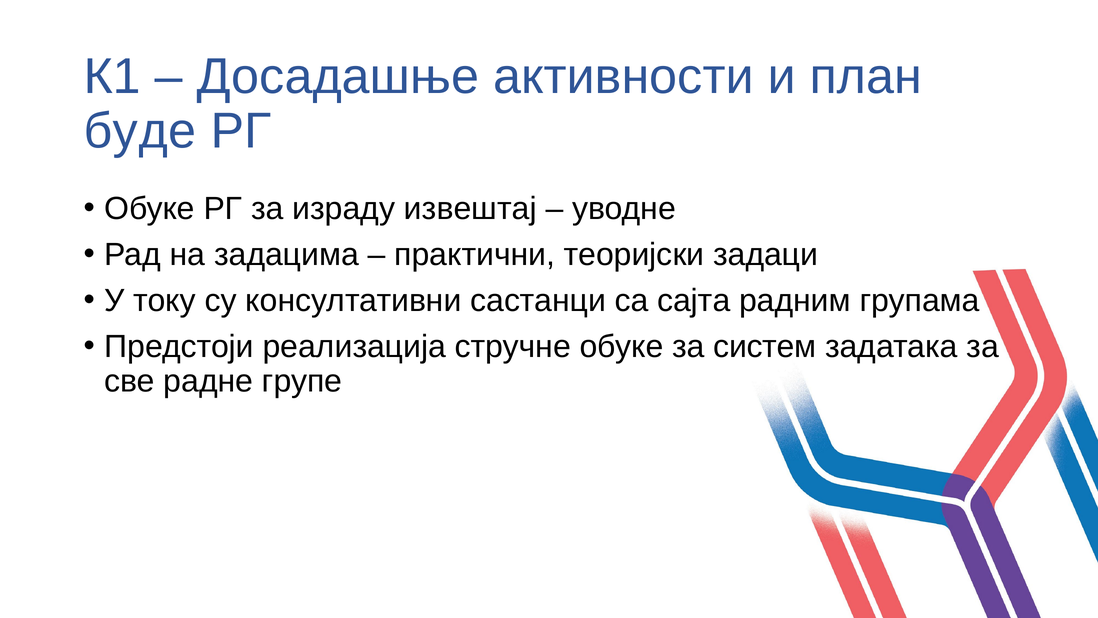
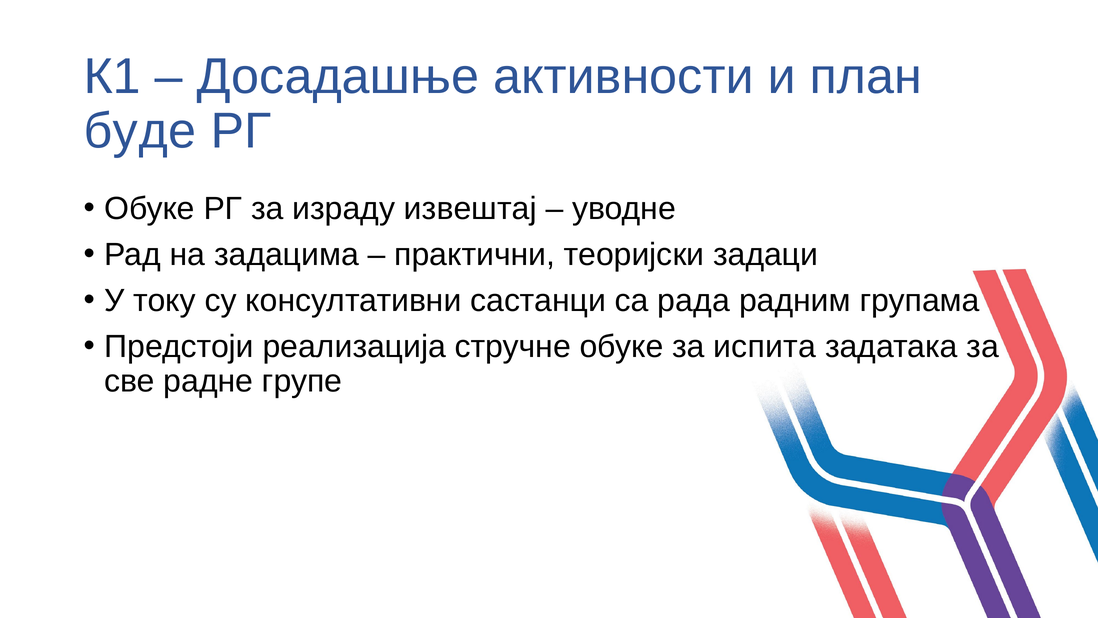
сајта: сајта -> рада (694, 300)
систем: систем -> испита (765, 346)
